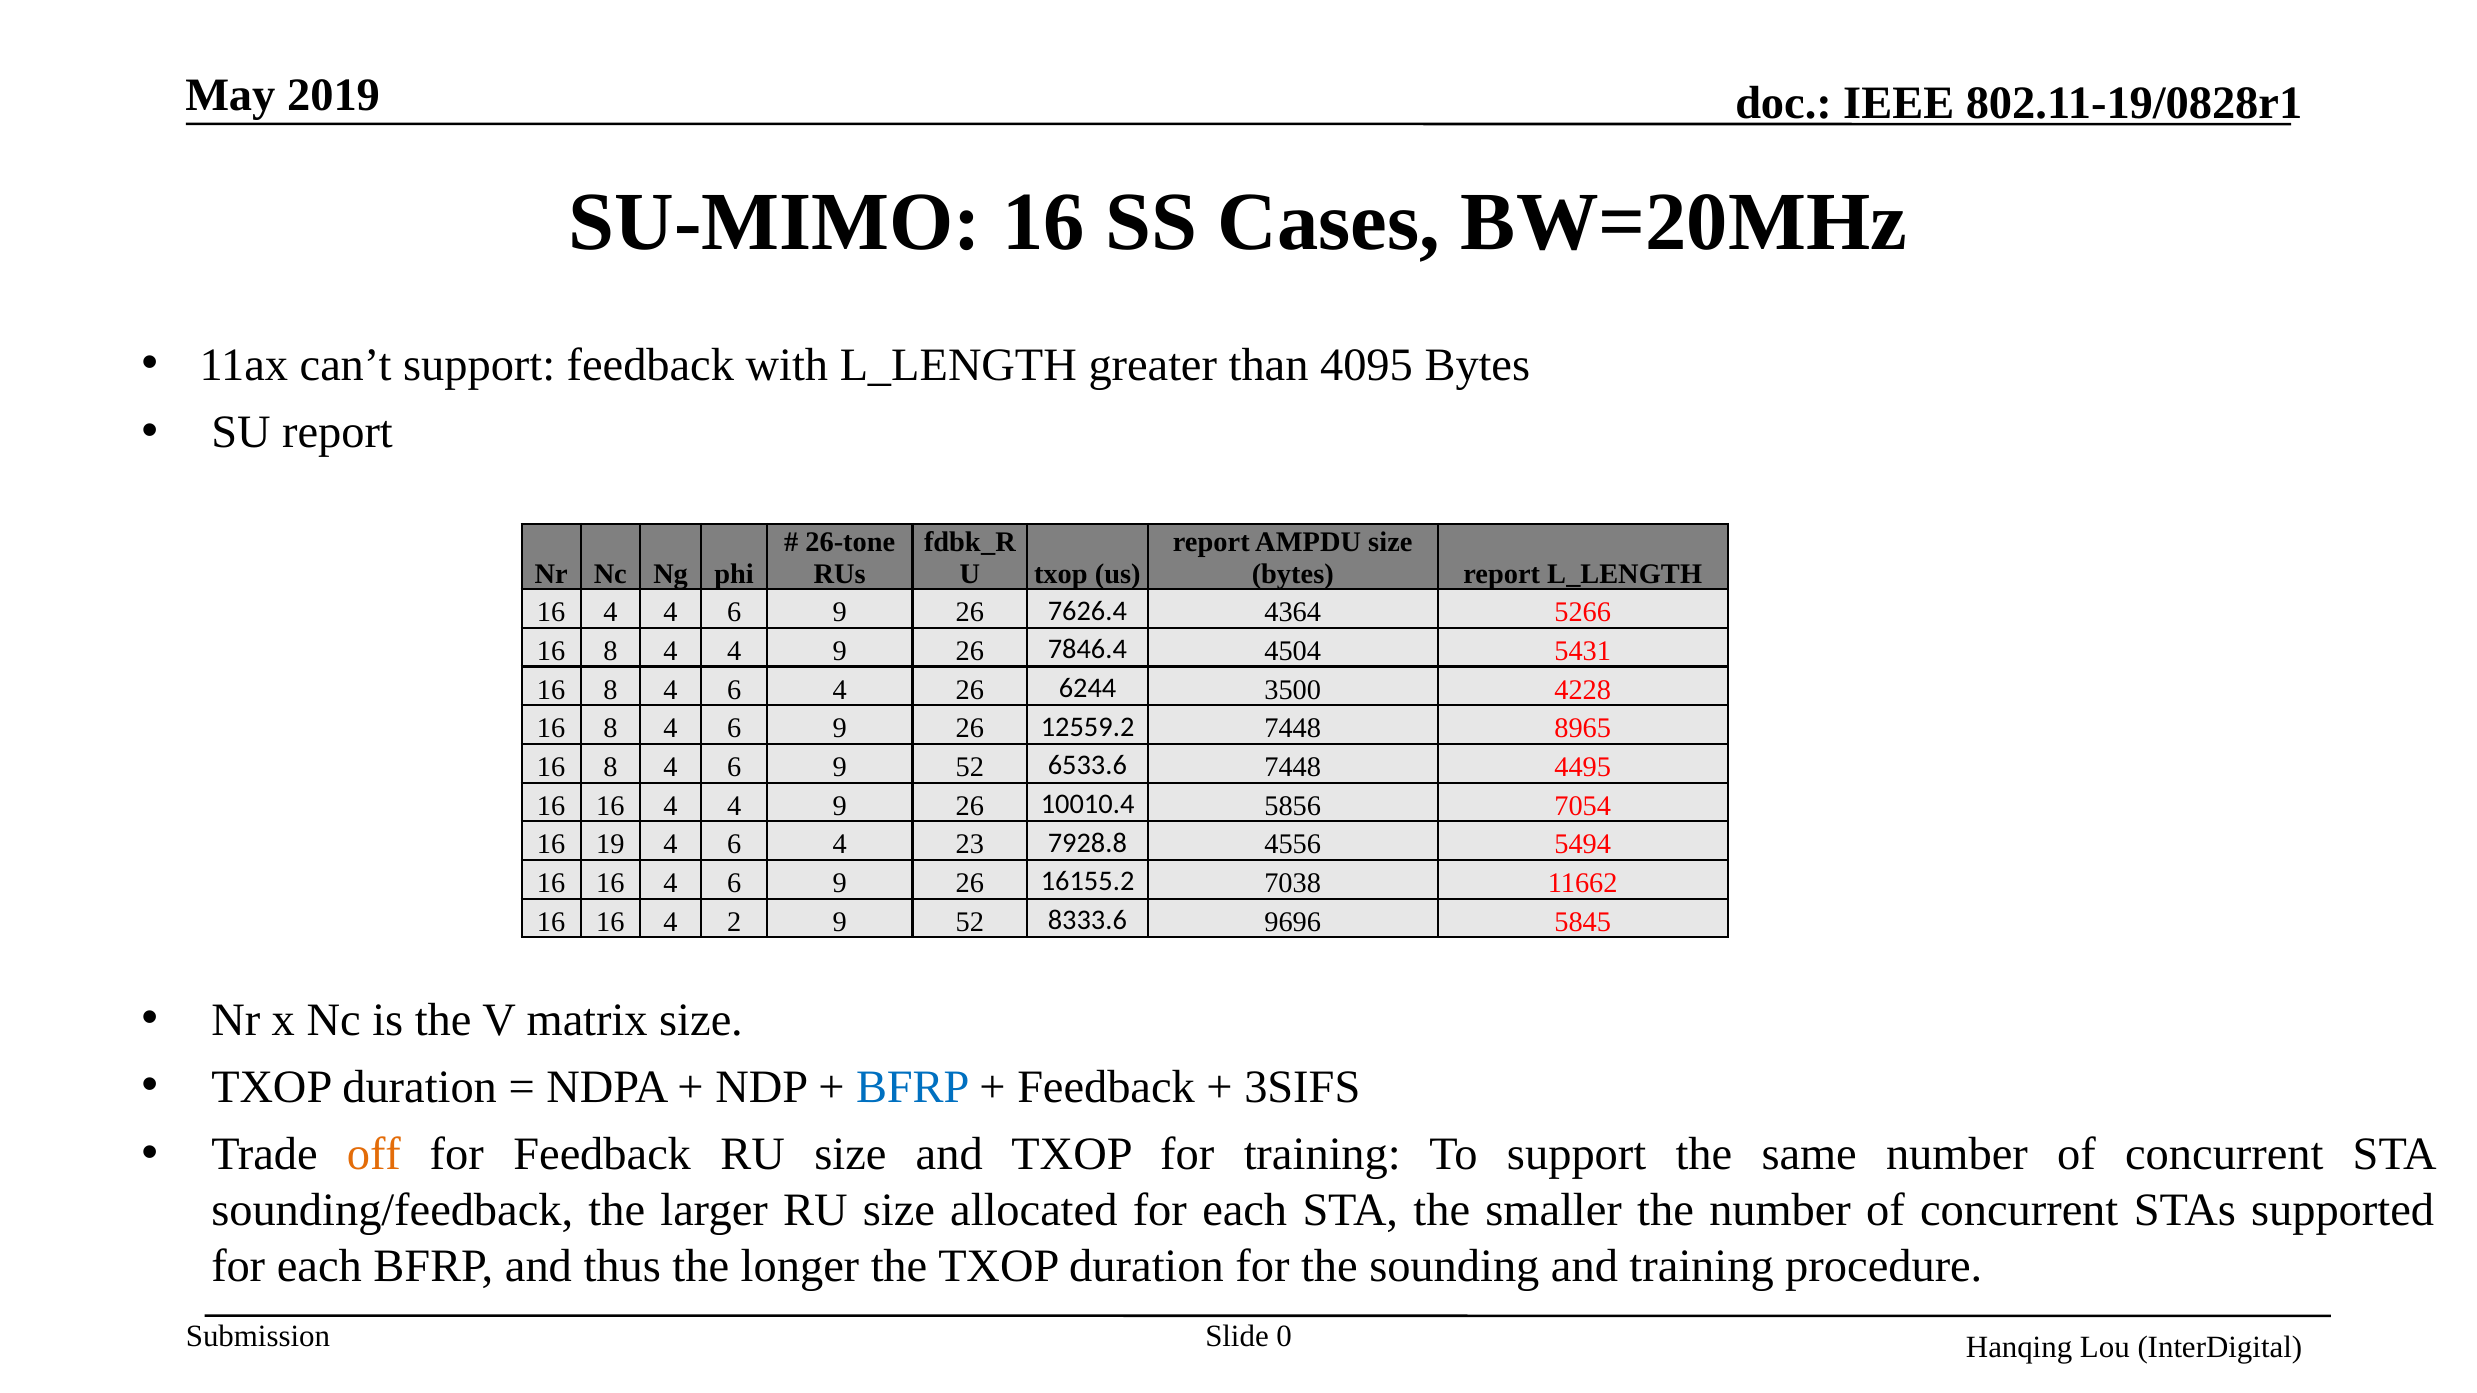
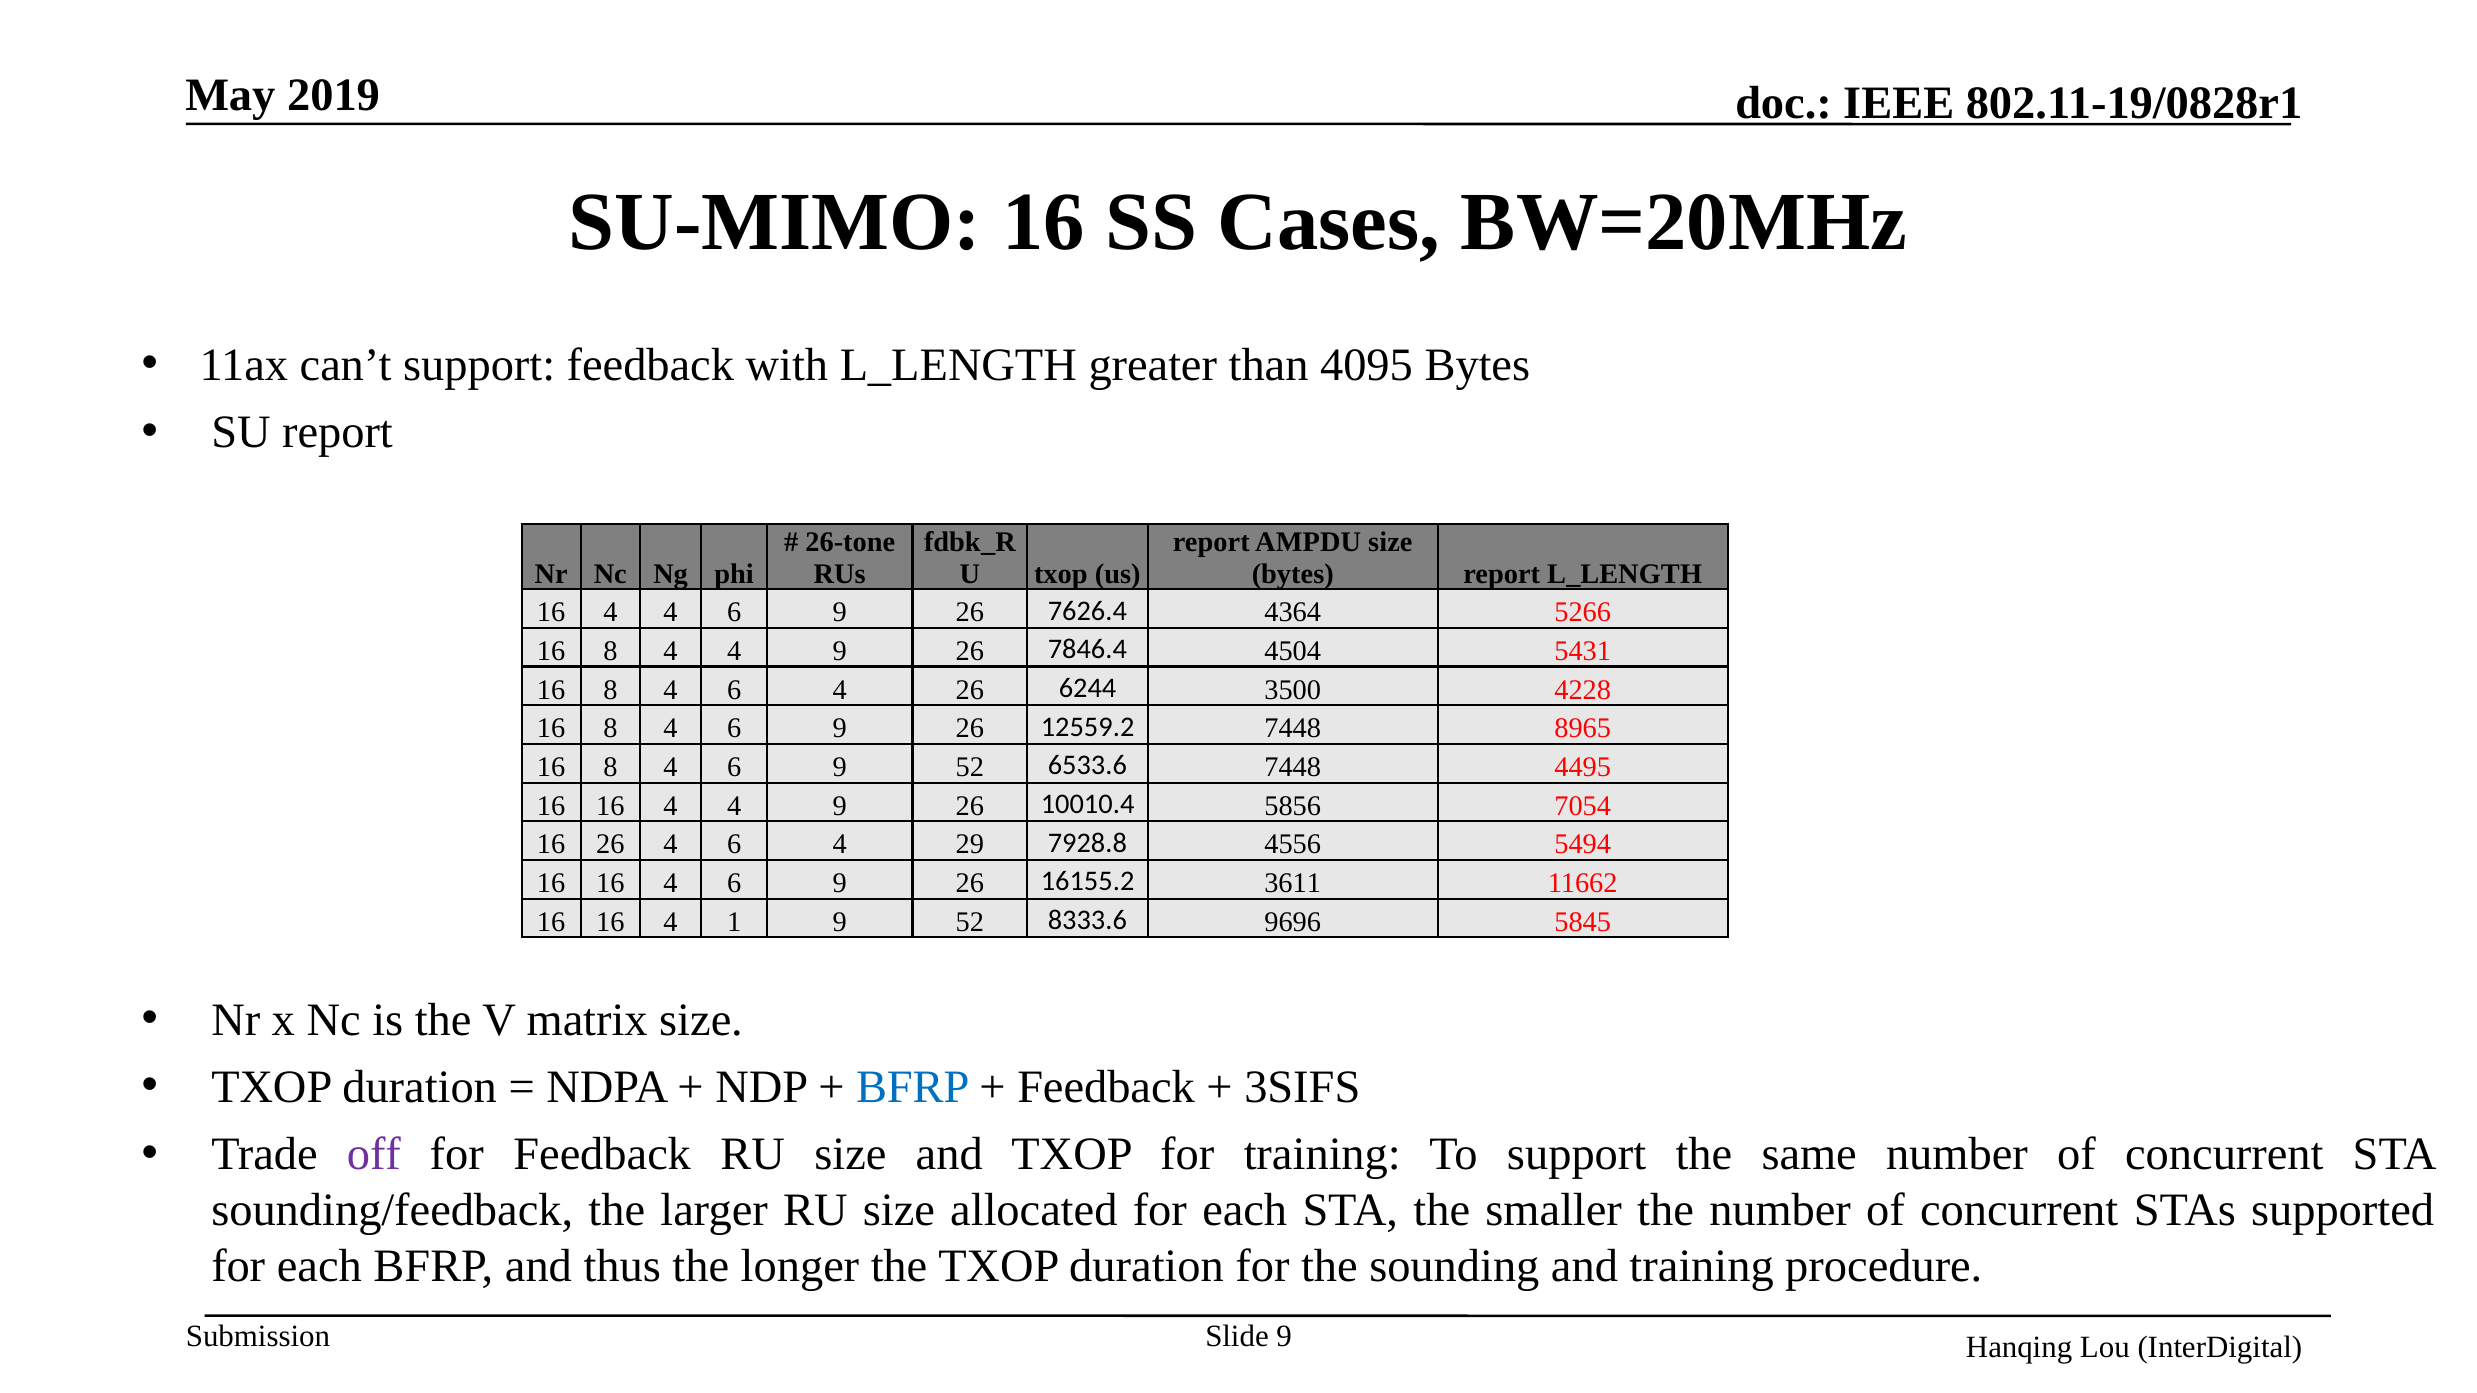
16 19: 19 -> 26 (610, 845)
23: 23 -> 29 (970, 845)
7038: 7038 -> 3611 (1293, 883)
2: 2 -> 1 (734, 922)
off colour: orange -> purple (374, 1155)
Slide 0: 0 -> 9 (1284, 1336)
